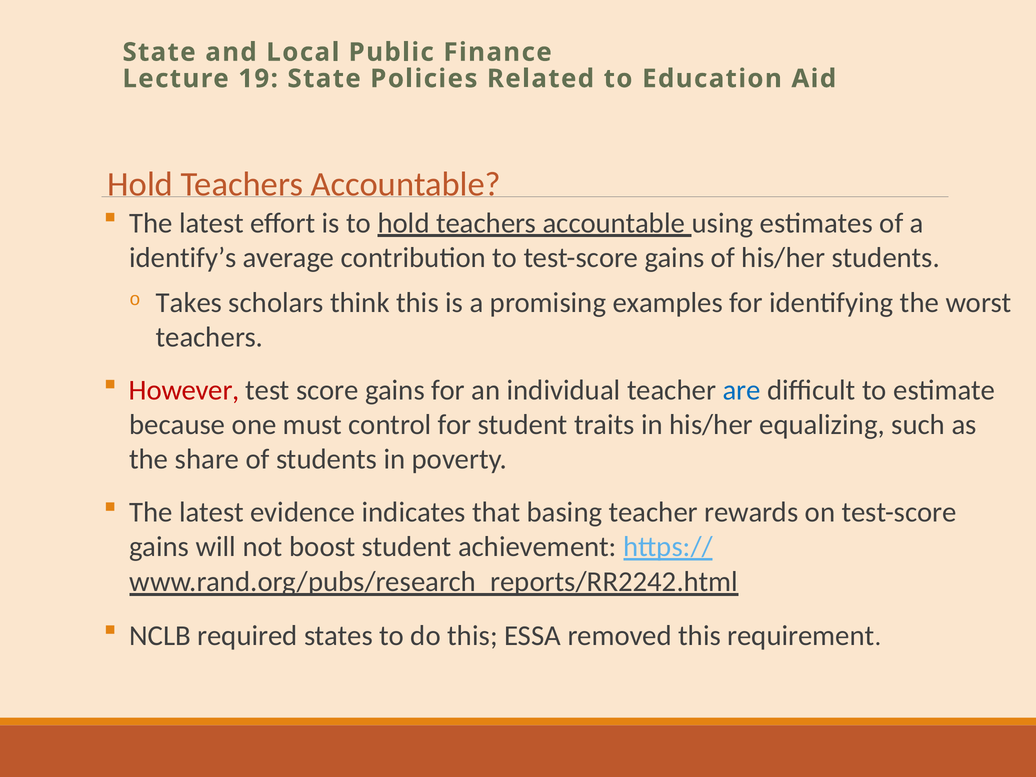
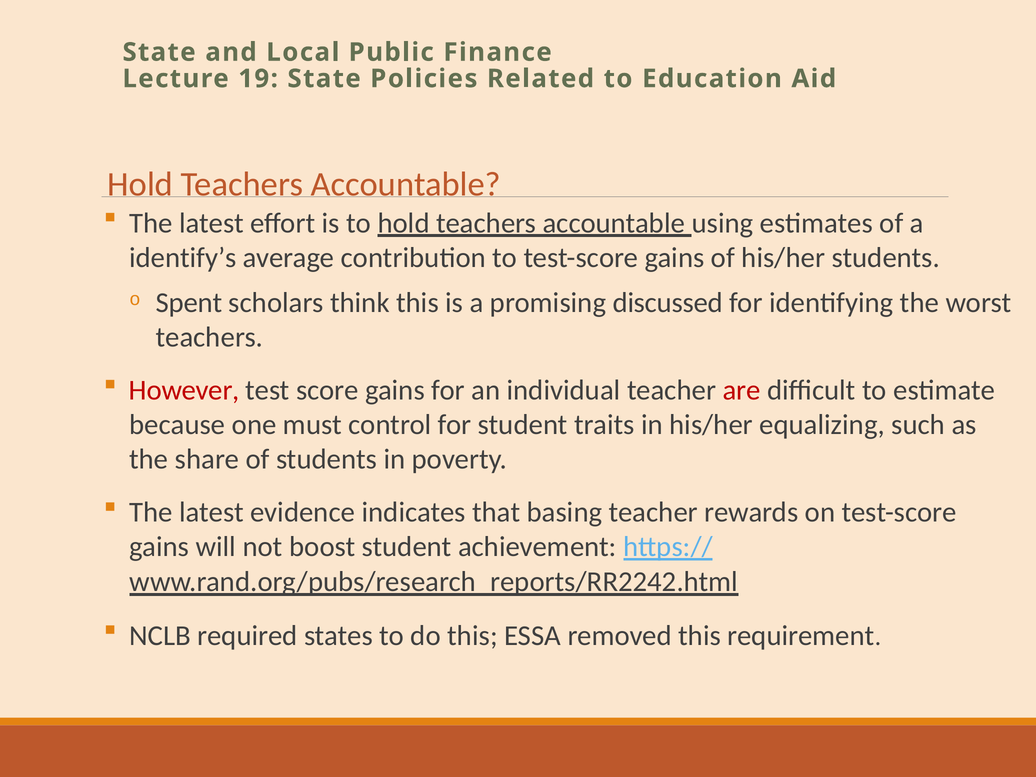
Takes: Takes -> Spent (189, 303)
examples: examples -> discussed (668, 303)
are colour: blue -> red (742, 390)
